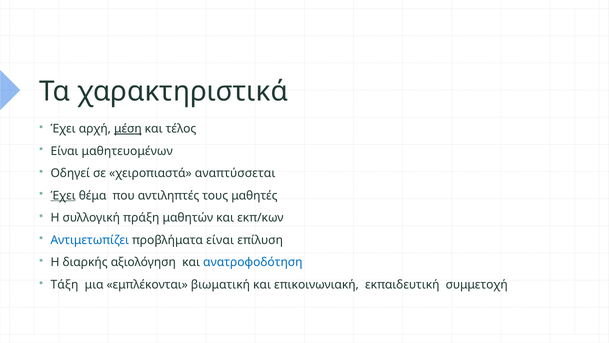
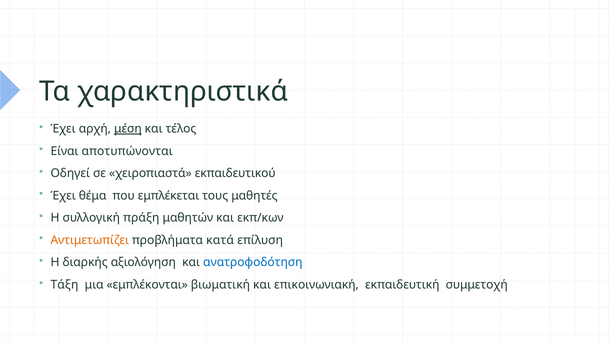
μαθητευομένων: μαθητευομένων -> αποτυπώνονται (127, 151)
αναπτύσσεται: αναπτύσσεται -> εκπαιδευτικού (235, 173)
Έχει underline: present -> none (63, 195)
αντιληπτές: αντιληπτές -> εμπλέκεται (169, 195)
Αντιμετωπίζει colour: blue -> orange (90, 240)
προβλήματα είναι: είναι -> κατά (220, 240)
